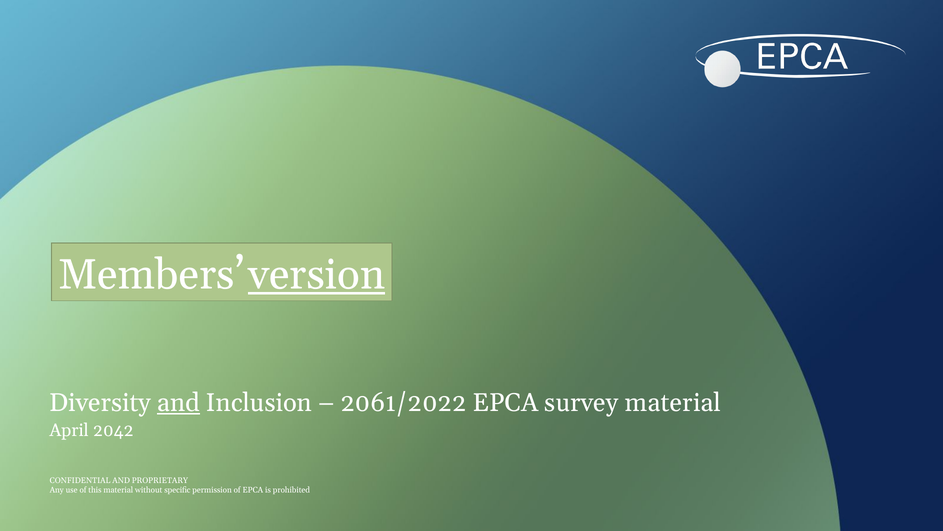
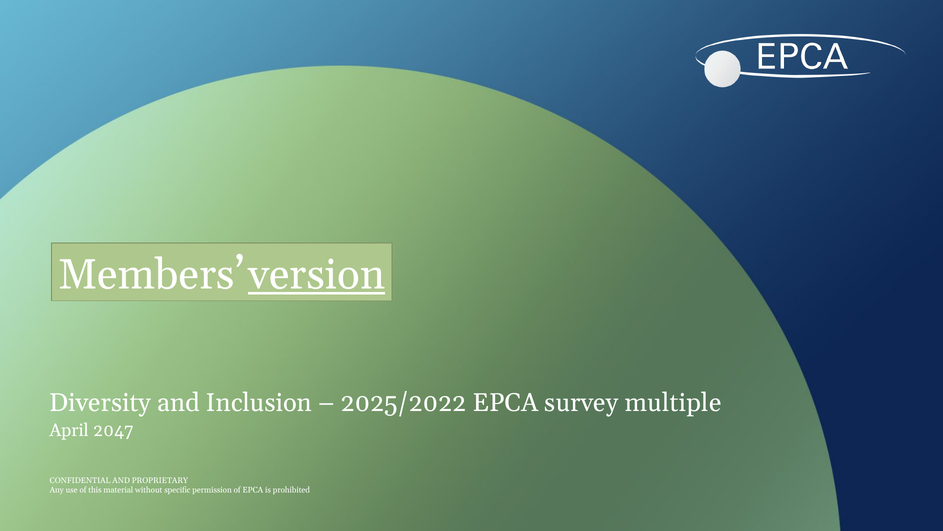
and underline: present -> none (179, 402)
2061/2022: 2061/2022 -> 2025/2022 (404, 402)
survey material: material -> multiple (673, 402)
2042: 2042 -> 2047 (113, 430)
